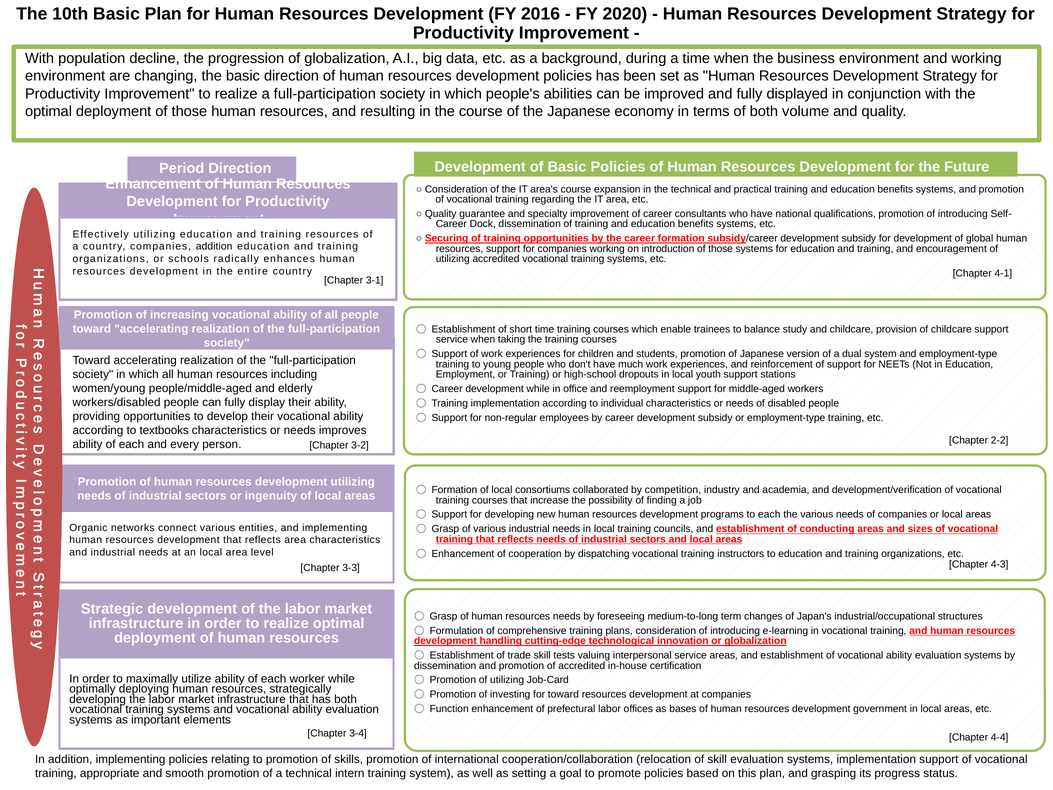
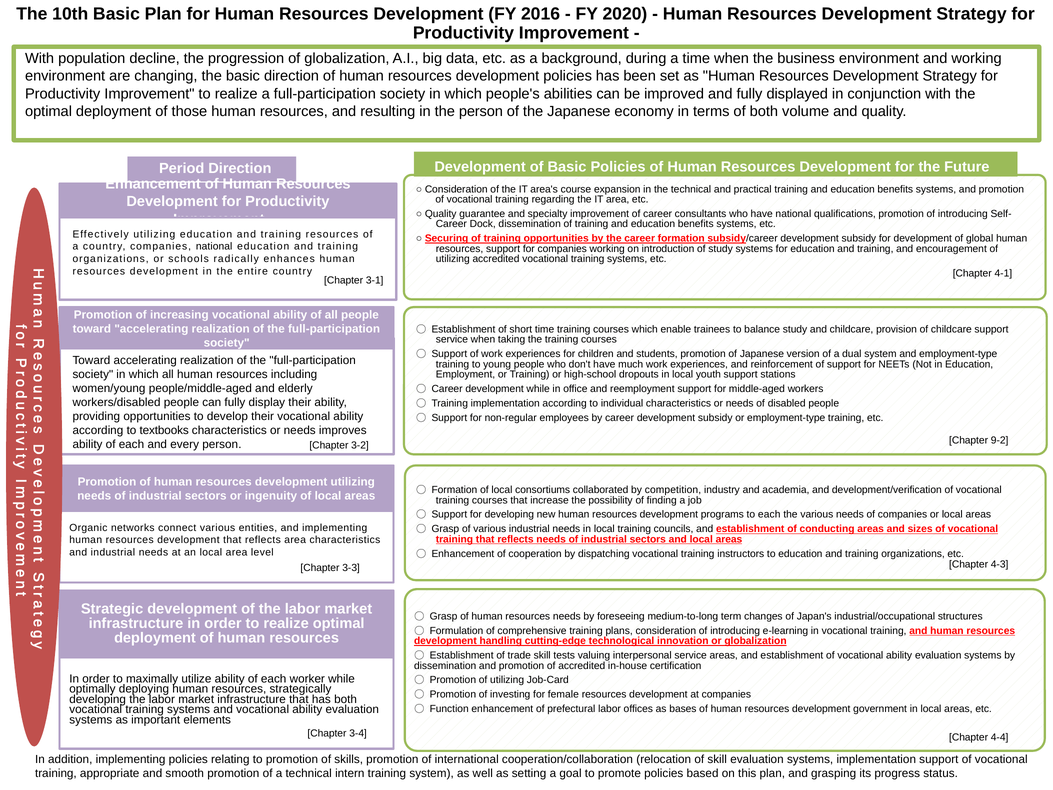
the course: course -> person (481, 111)
companies addition: addition -> national (214, 247)
introduction of those: those -> study (721, 249)
2-2: 2-2 -> 9-2 (1000, 440)
for toward: toward -> female (563, 694)
